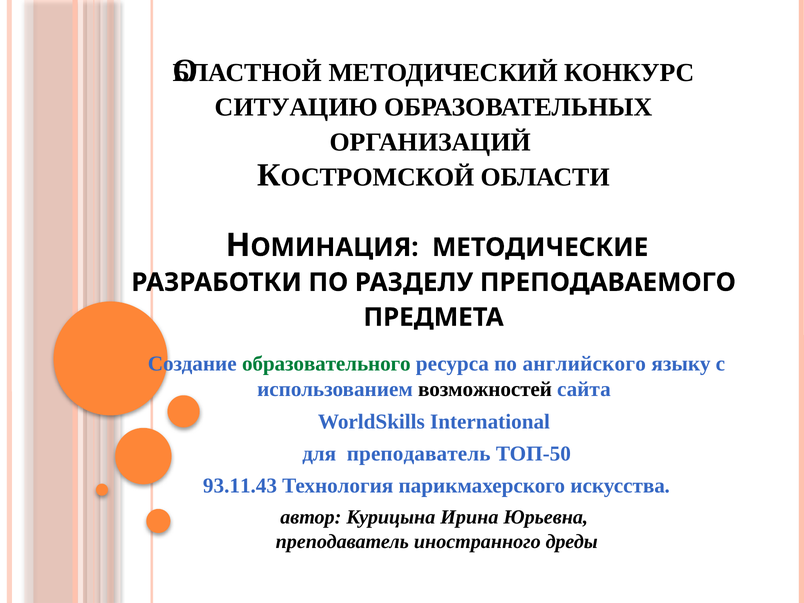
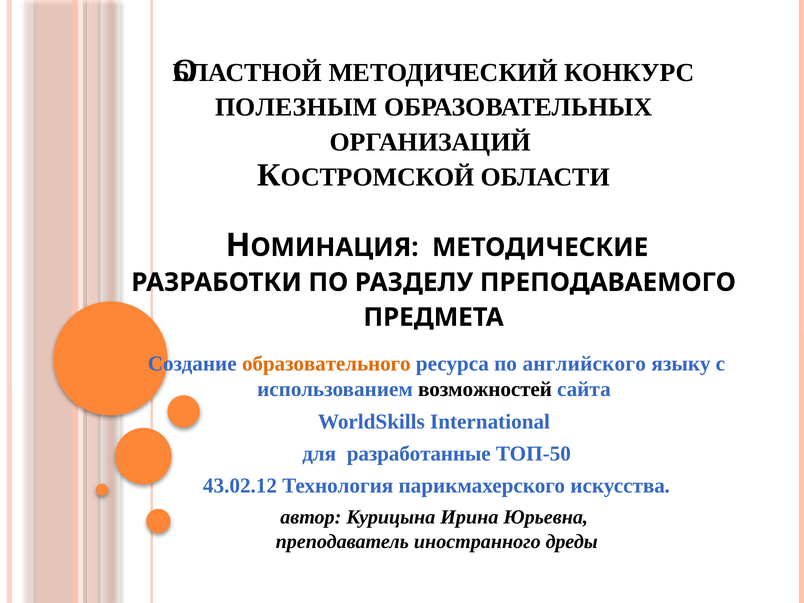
СИТУАЦИЮ: СИТУАЦИЮ -> ПОЛЕЗНЫМ (296, 107)
образовательного colour: green -> orange (326, 364)
для преподаватель: преподаватель -> разработанные (419, 454)
93.11.43: 93.11.43 -> 43.02.12 (240, 486)
